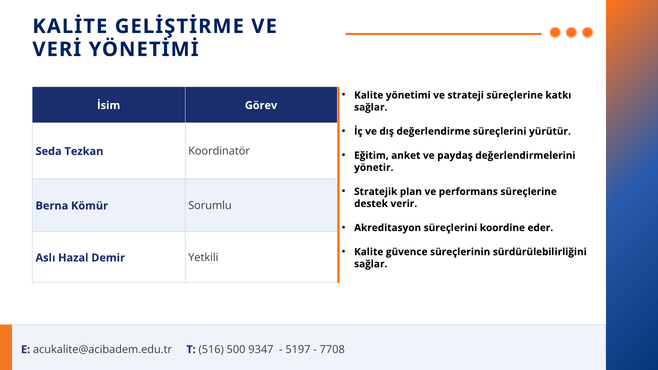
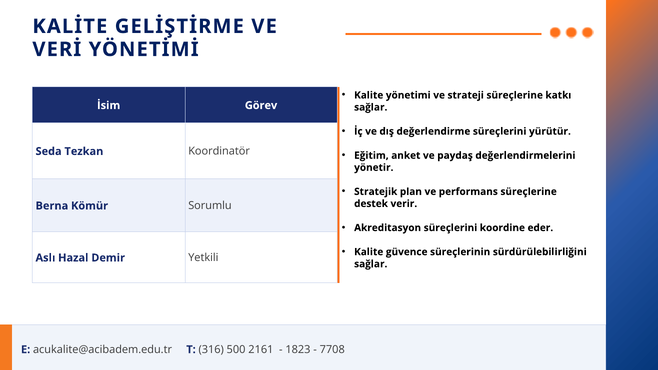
516: 516 -> 316 (211, 350)
9347: 9347 -> 2161 (261, 350)
5197: 5197 -> 1823 (298, 350)
